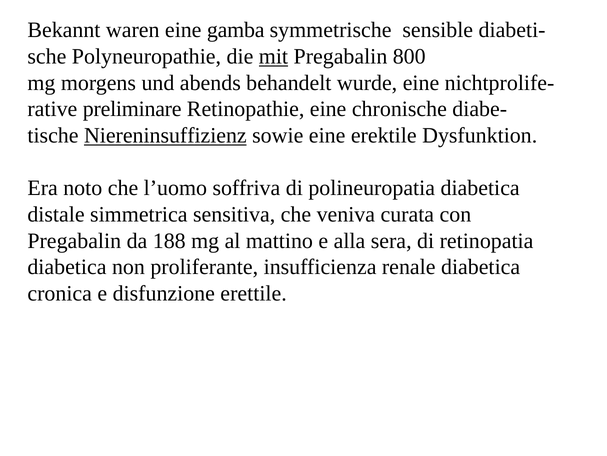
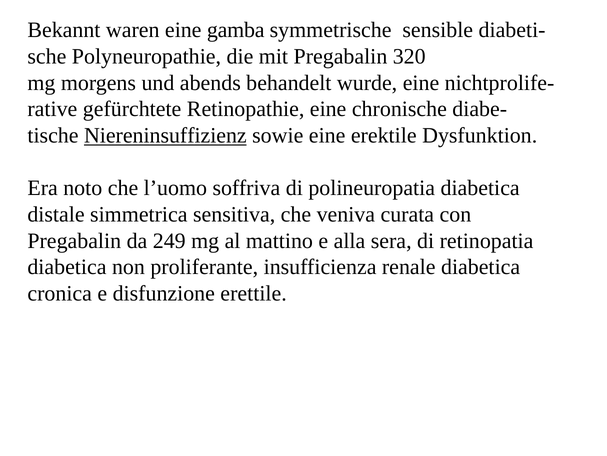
mit underline: present -> none (273, 56)
800: 800 -> 320 (409, 56)
preliminare: preliminare -> gefürchtete (132, 109)
188: 188 -> 249 (169, 240)
